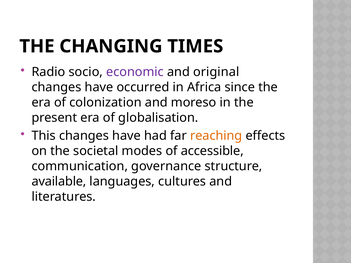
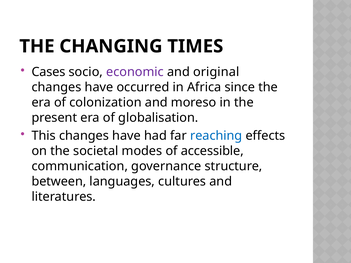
Radio: Radio -> Cases (49, 72)
reaching colour: orange -> blue (216, 136)
available: available -> between (59, 182)
